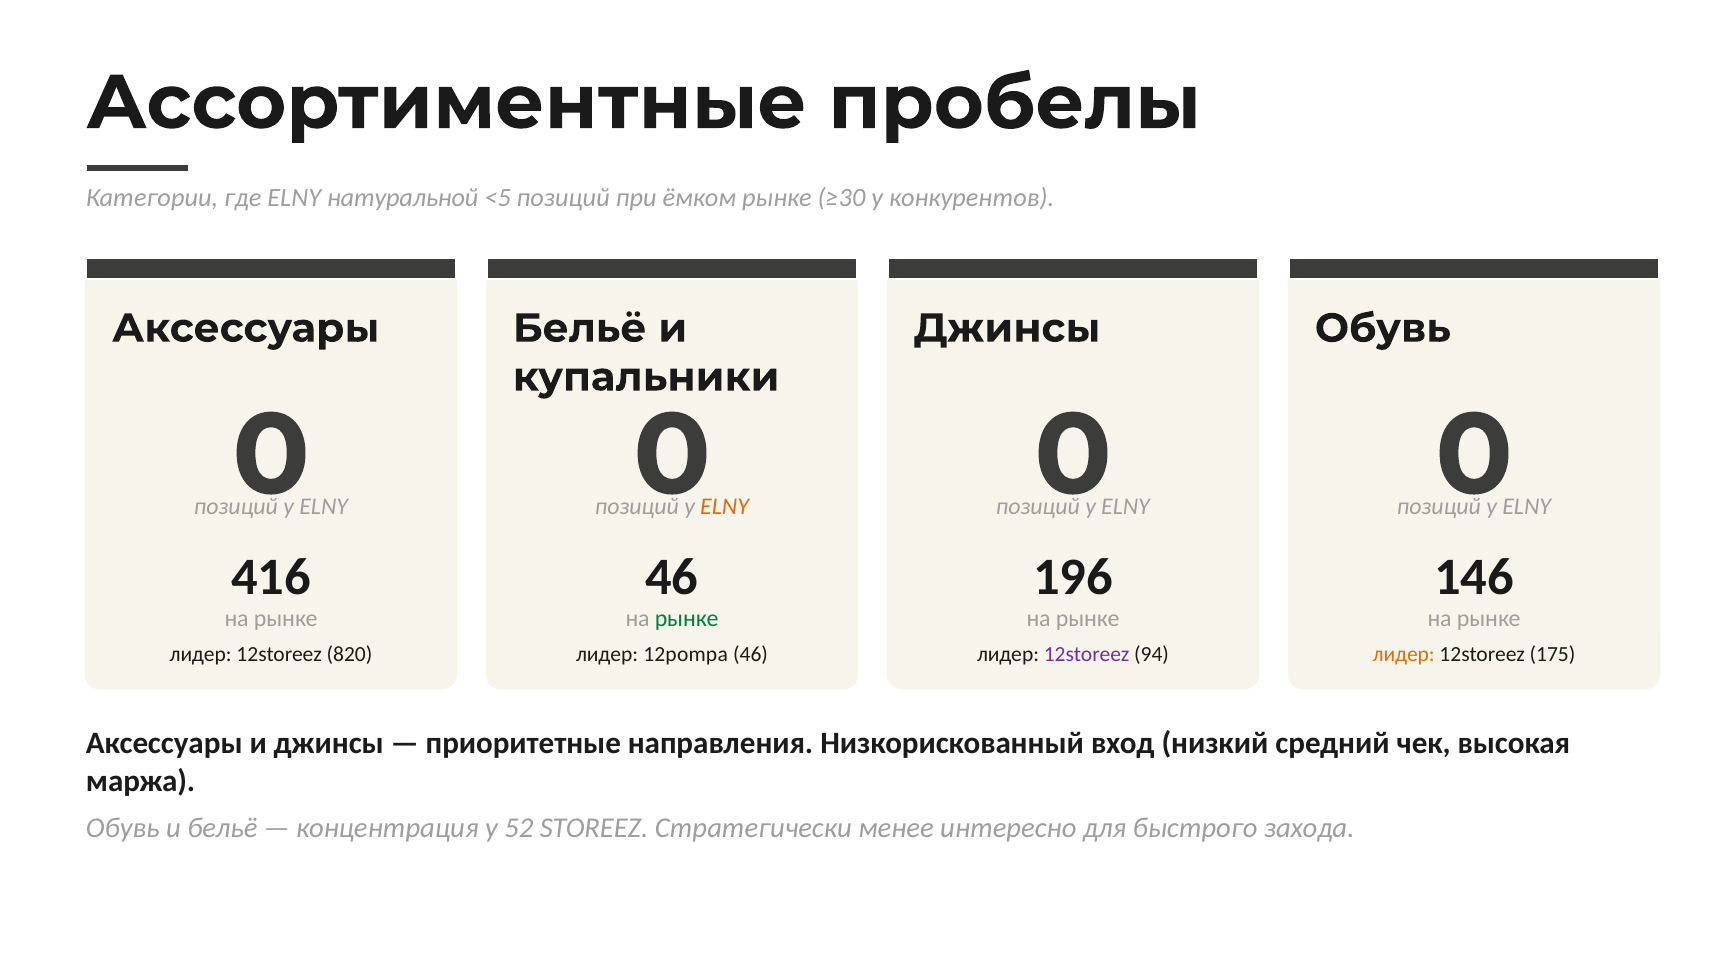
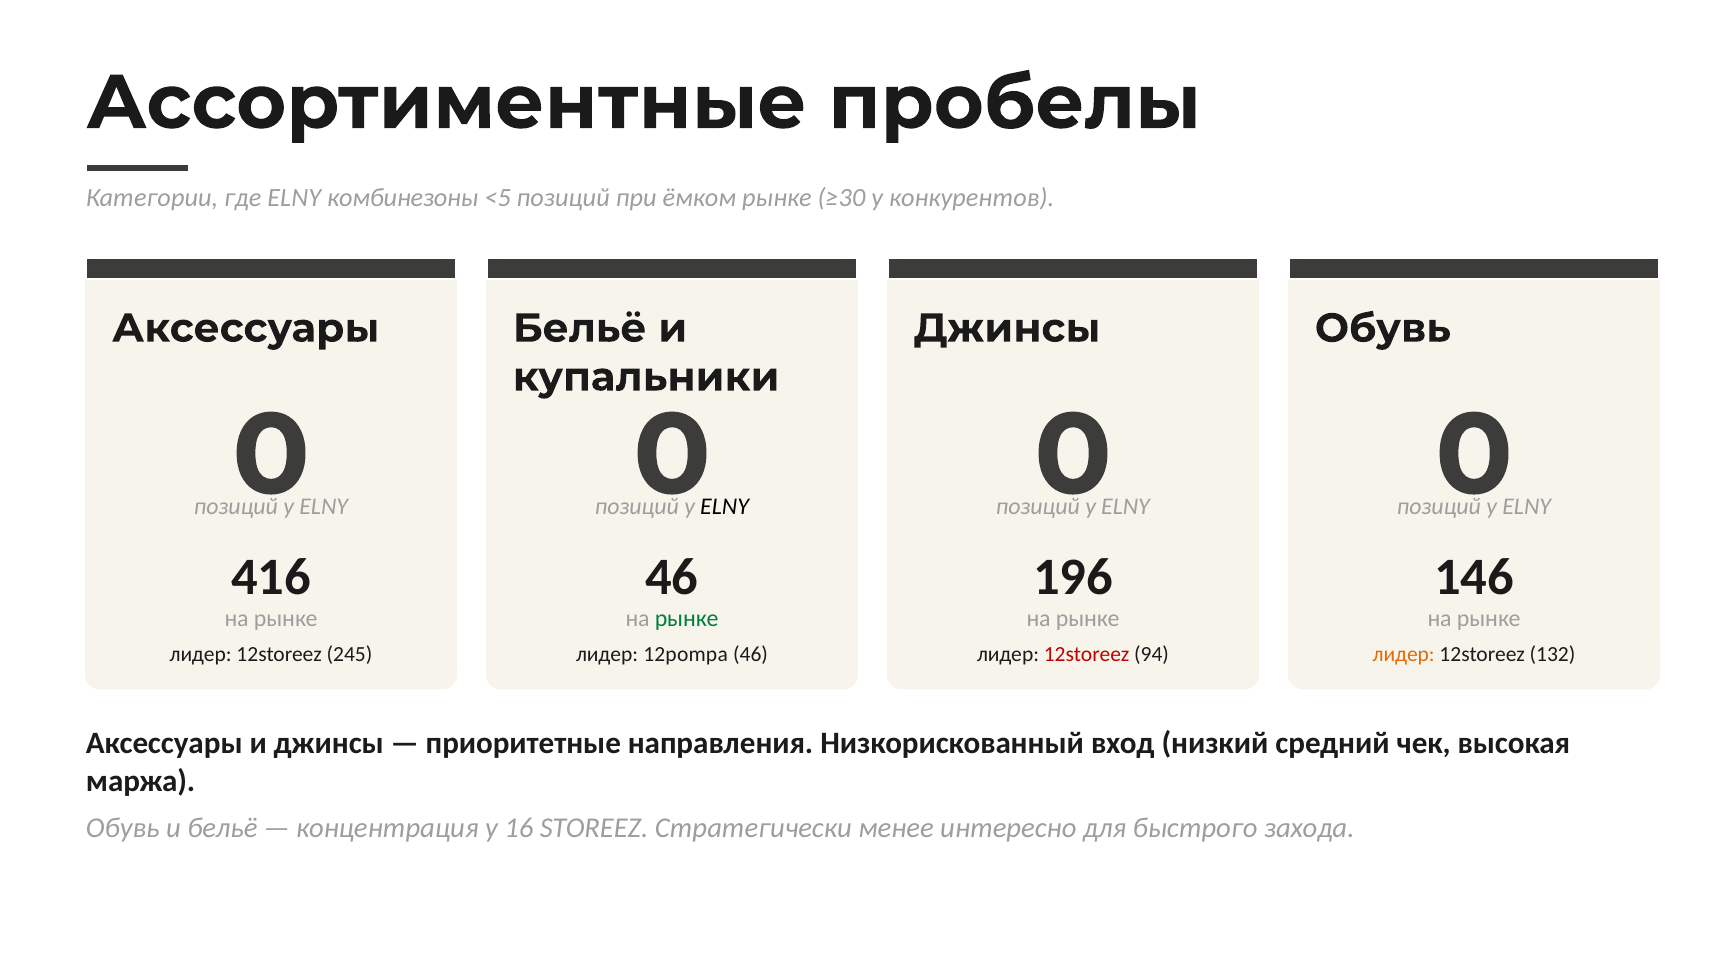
натуральной: натуральной -> комбинезоны (403, 198)
ELNY colour: orange -> black (725, 507)
820: 820 -> 245 (349, 655)
12storeez colour: purple -> red (1087, 655)
175: 175 -> 132 (1553, 655)
52: 52 -> 16 (519, 828)
